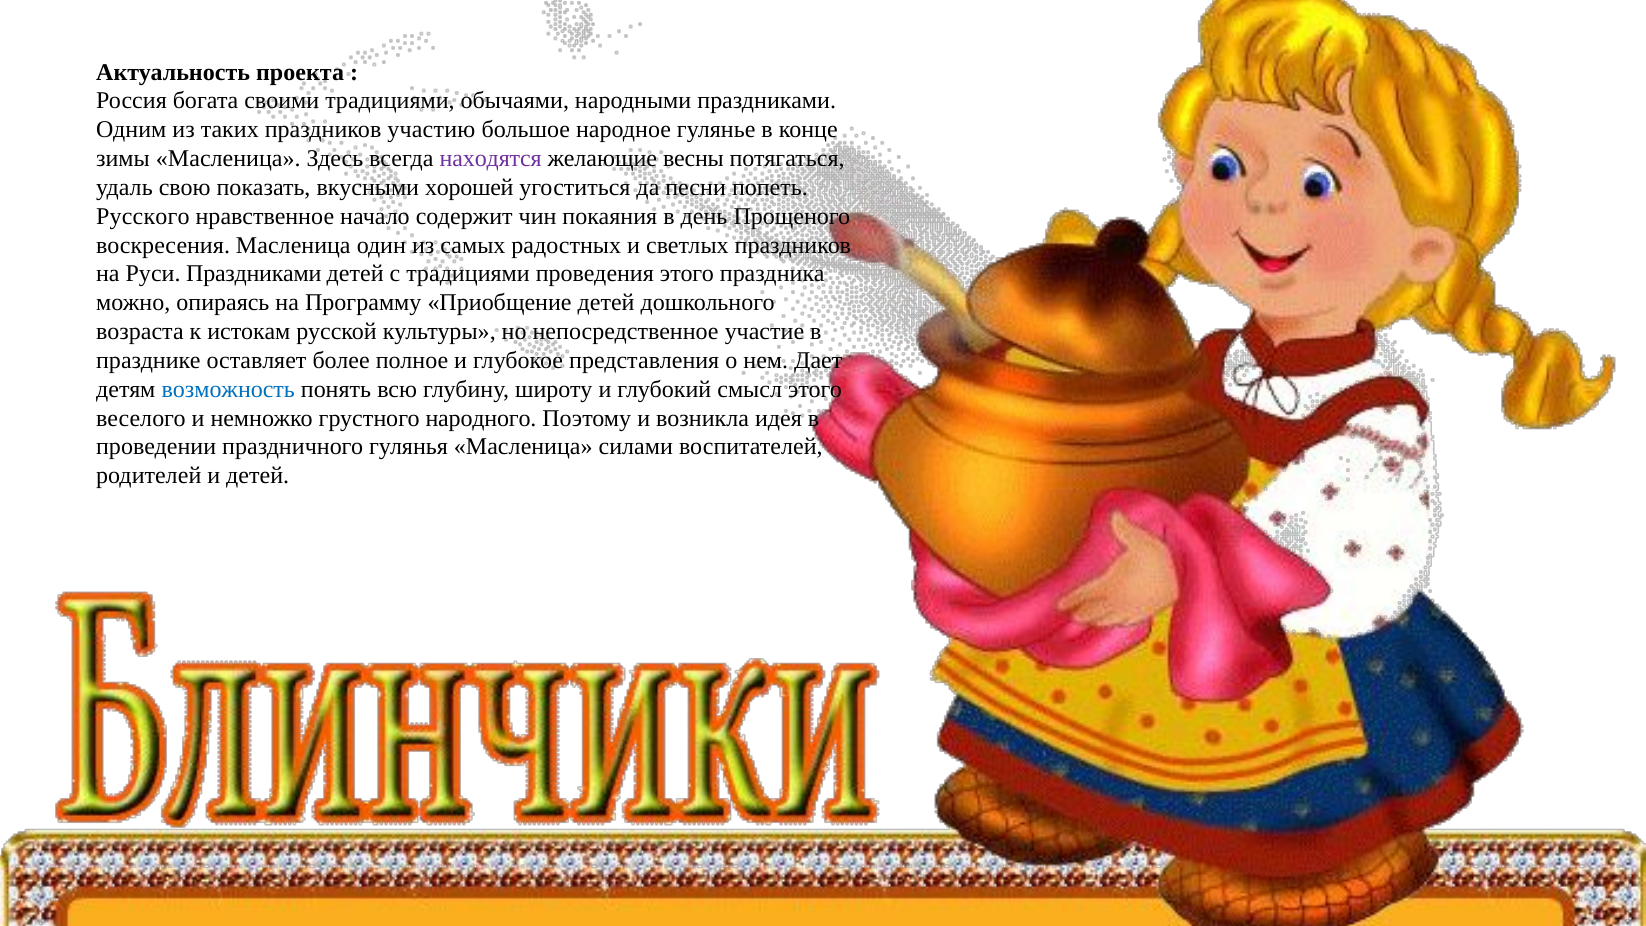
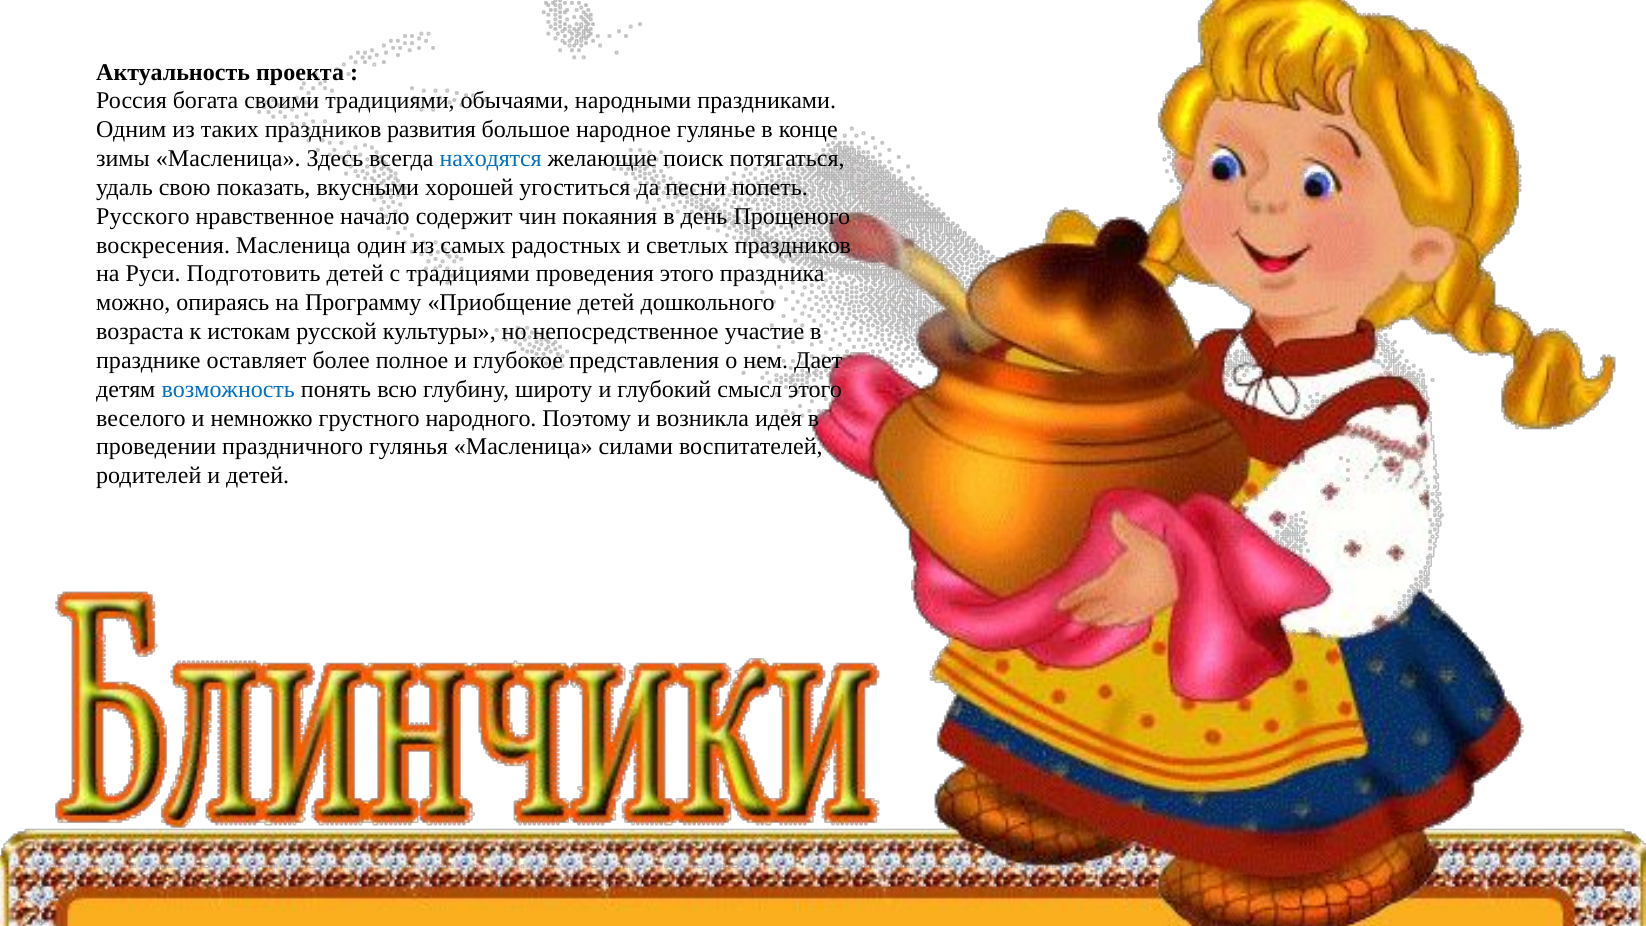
участию: участию -> развития (432, 130)
находятся colour: purple -> blue (491, 159)
весны: весны -> поиск (693, 159)
Руси Праздниками: Праздниками -> Подготовить (254, 274)
